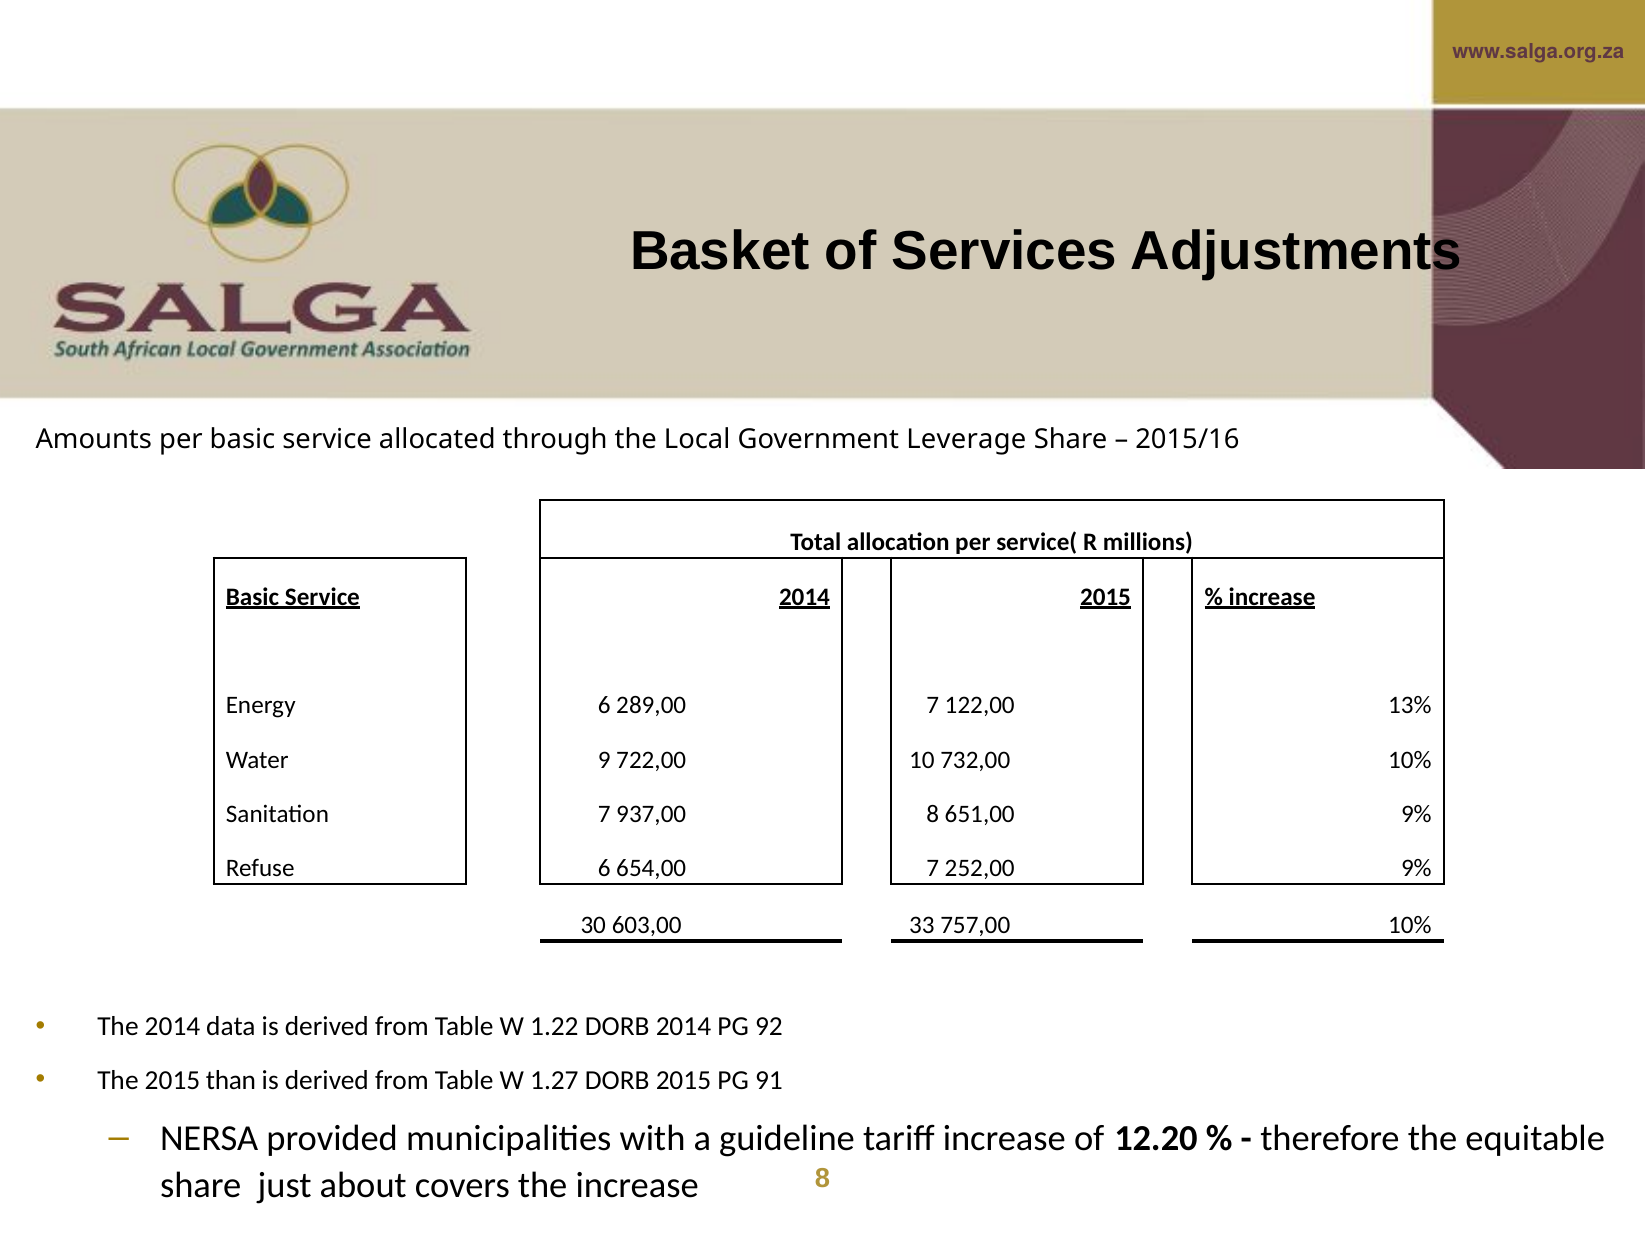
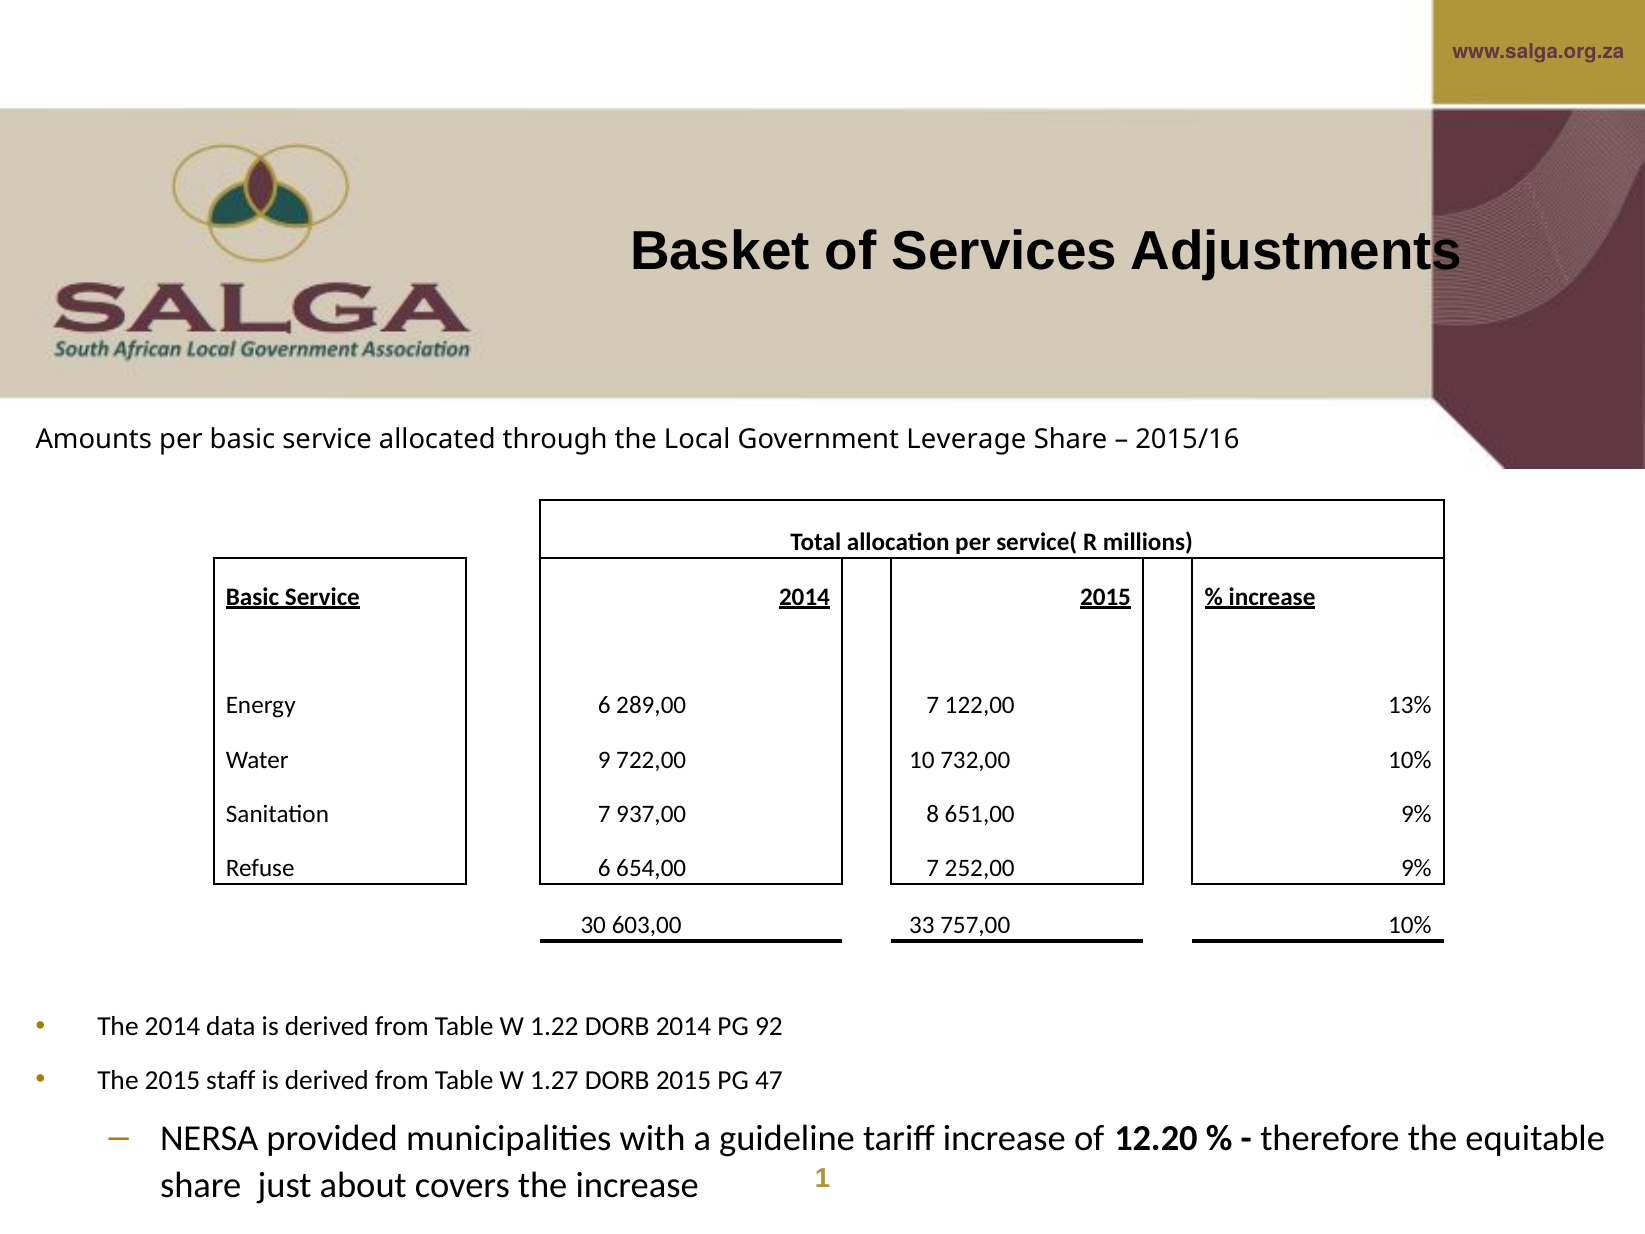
than: than -> staff (231, 1080)
91: 91 -> 47 (769, 1080)
increase 8: 8 -> 1 (822, 1178)
